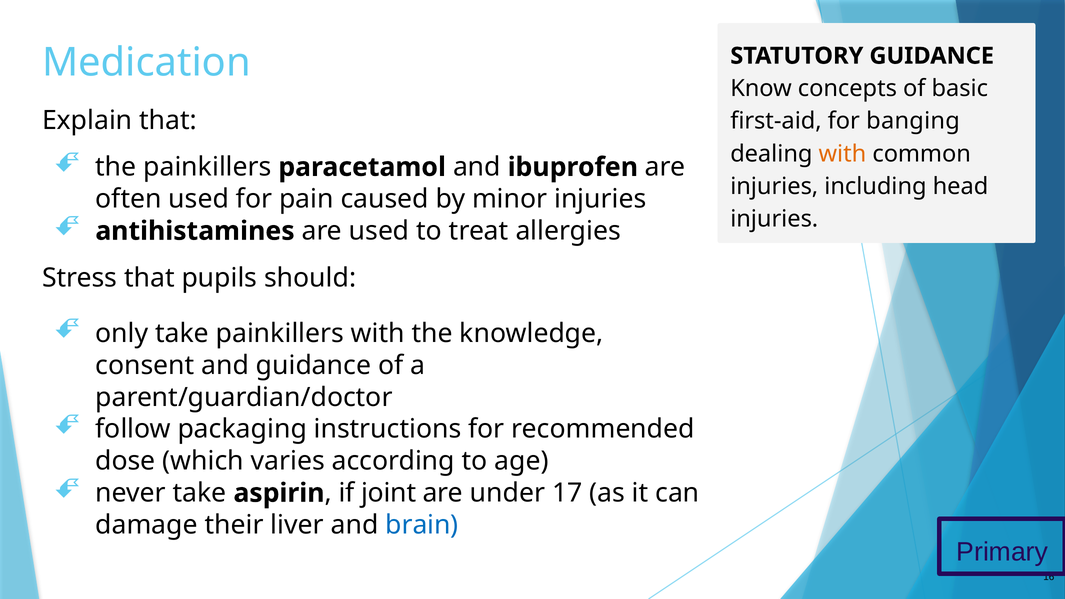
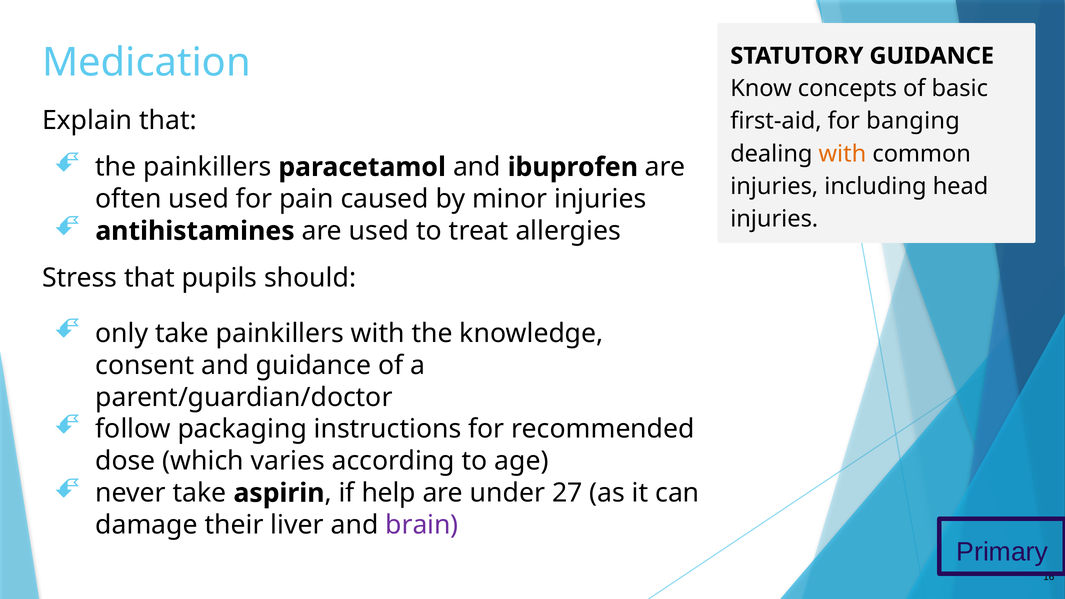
joint: joint -> help (389, 493)
17: 17 -> 27 (567, 493)
brain colour: blue -> purple (422, 525)
